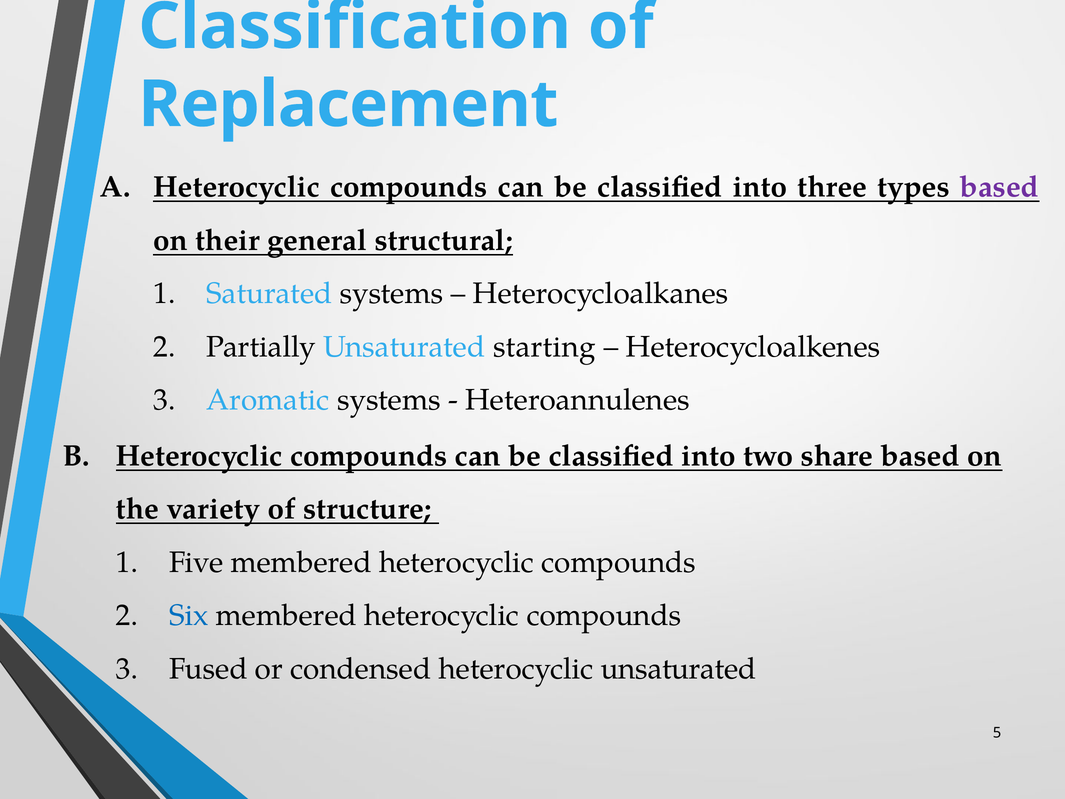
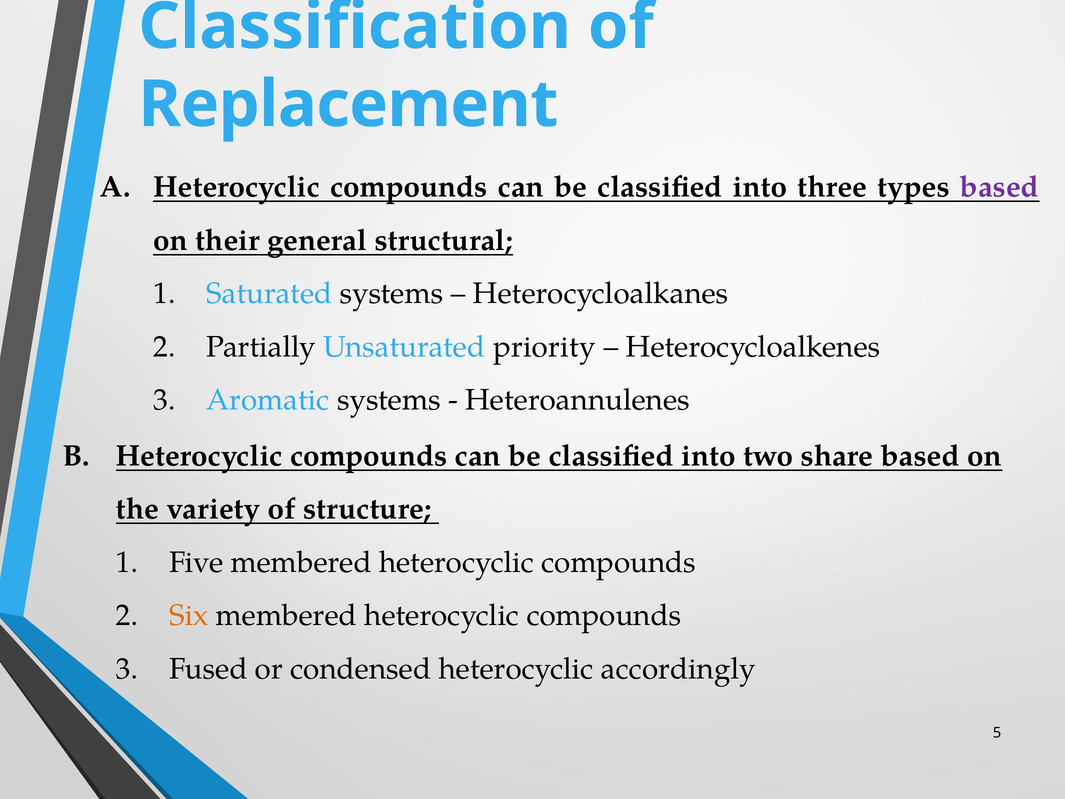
starting: starting -> priority (544, 347)
Six colour: blue -> orange (189, 615)
heterocyclic unsaturated: unsaturated -> accordingly (678, 669)
